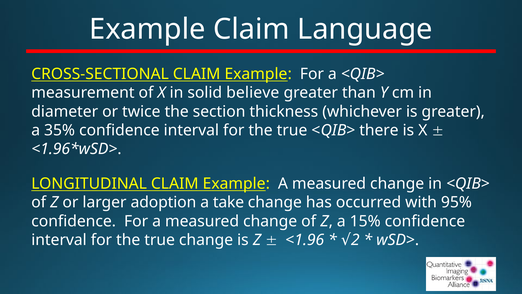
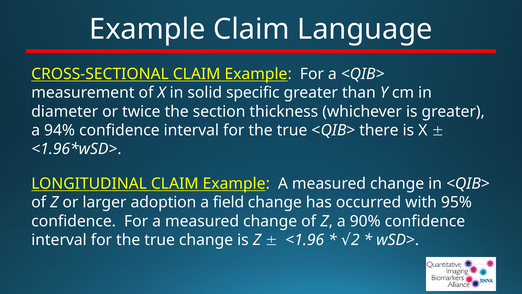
believe: believe -> specific (253, 93)
35%: 35% -> 94% (60, 130)
take: take -> field (229, 202)
15%: 15% -> 90% (365, 221)
